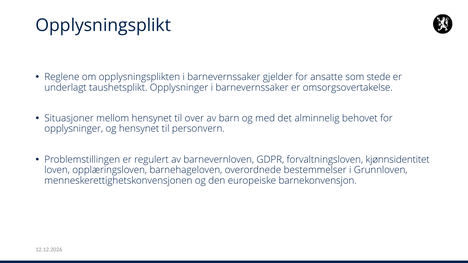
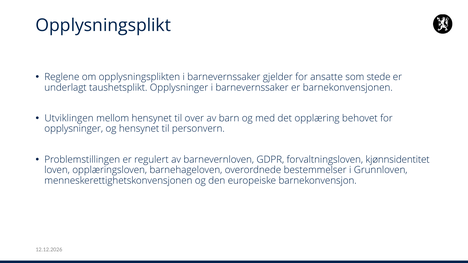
omsorgsovertakelse: omsorgsovertakelse -> barnekonvensjonen (348, 88)
Situasjoner: Situasjoner -> Utviklingen (69, 118)
alminnelig: alminnelig -> opplæring (317, 118)
